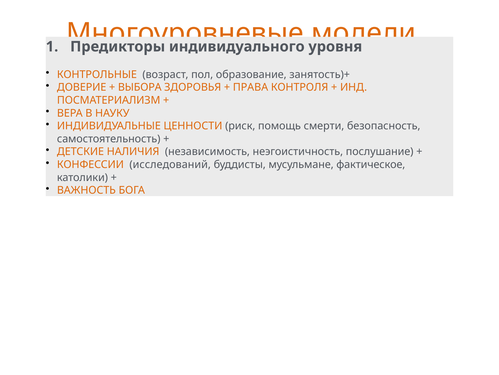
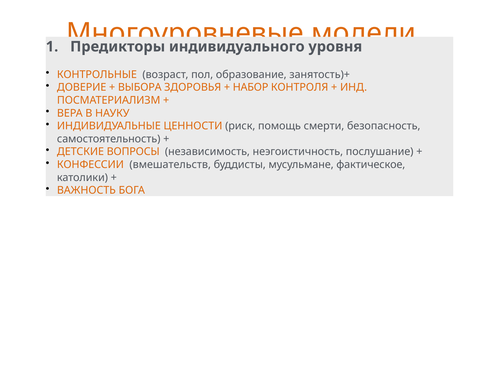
ПРАВА: ПРАВА -> НАБОР (251, 87)
НАЛИЧИЯ: НАЛИЧИЯ -> ВОПРОСЫ (133, 151)
исследований: исследований -> вмешательств (170, 164)
